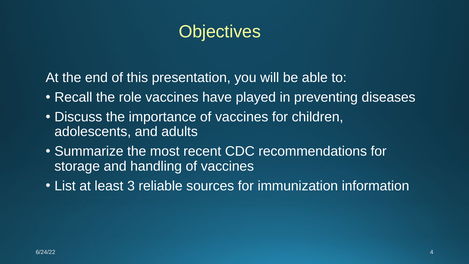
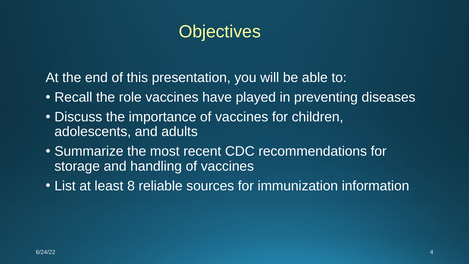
3: 3 -> 8 (131, 186)
